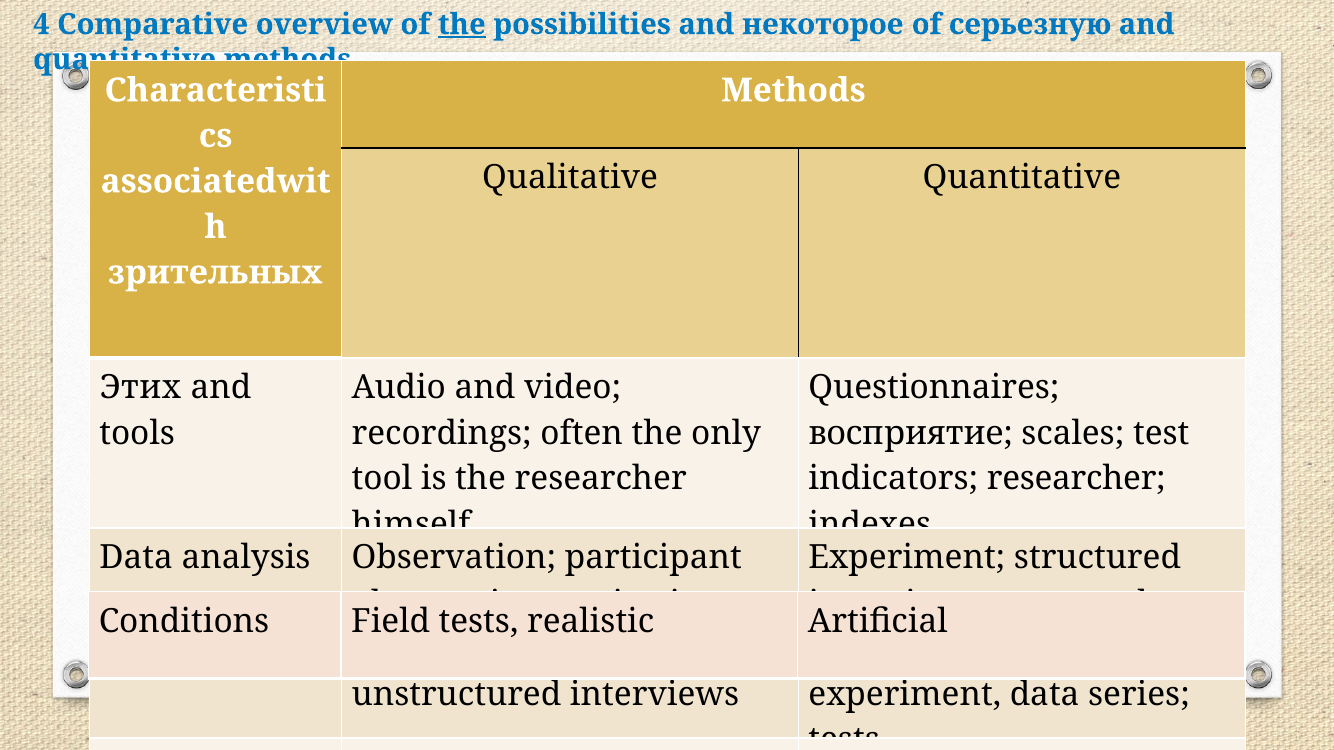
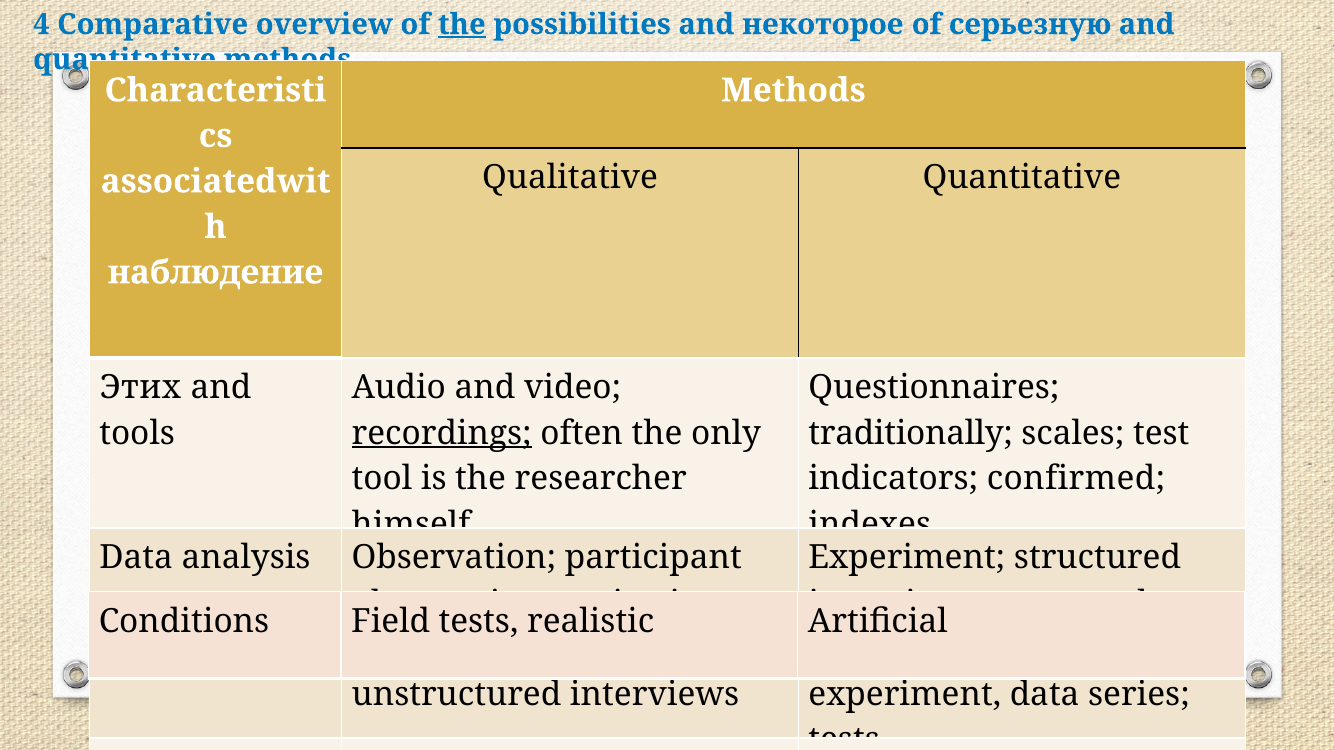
зрительных: зрительных -> наблюдение (215, 273)
recordings underline: none -> present (442, 433)
восприятие: восприятие -> traditionally (911, 433)
indicators researcher: researcher -> confirmed (1076, 479)
